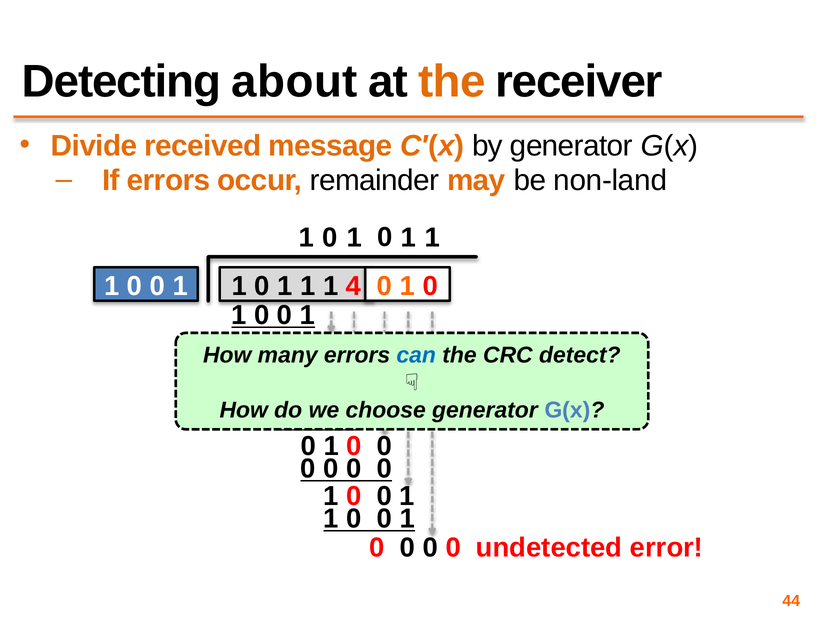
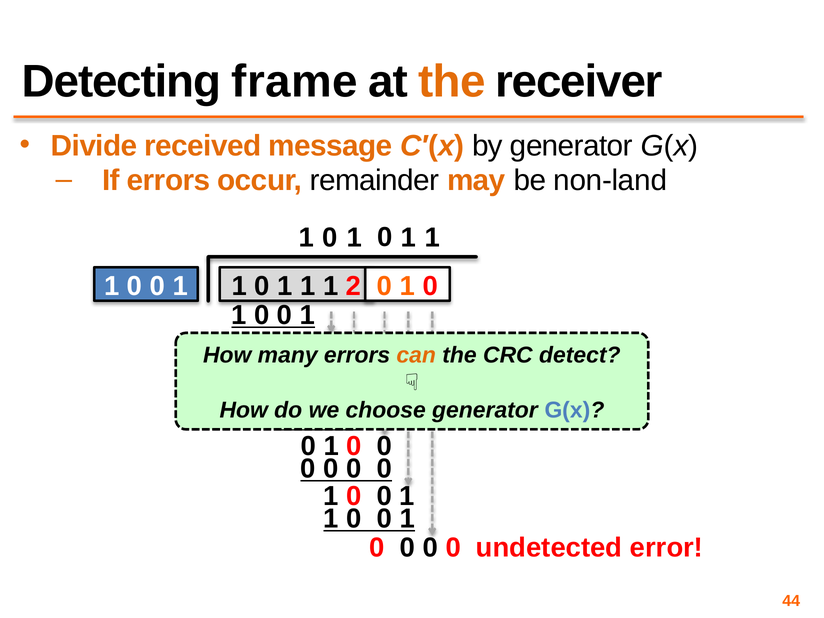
about: about -> frame (295, 82)
4: 4 -> 2 (354, 286)
can colour: blue -> orange (416, 355)
